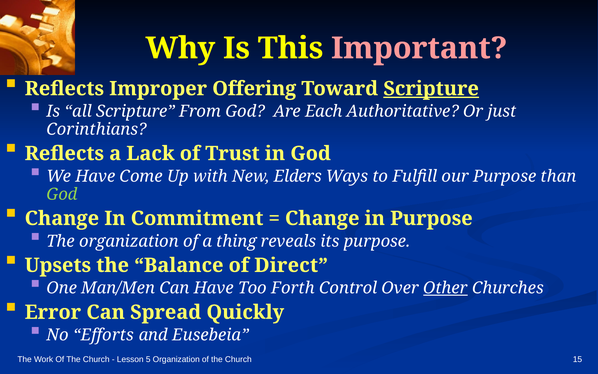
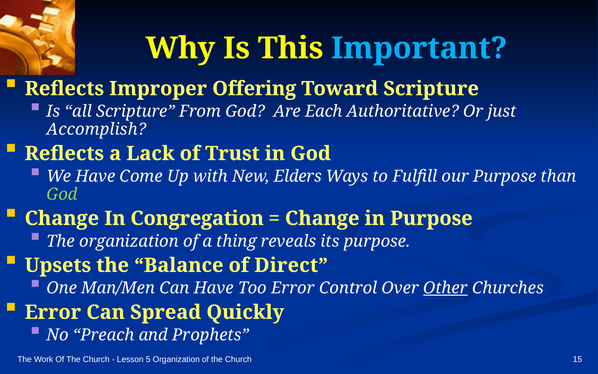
Important colour: pink -> light blue (419, 48)
Scripture underline: present -> none (431, 89)
Corinthians: Corinthians -> Accomplish (96, 129)
Commitment: Commitment -> Congregation (197, 218)
Too Forth: Forth -> Error (293, 288)
Efforts: Efforts -> Preach (104, 335)
Eusebeia: Eusebeia -> Prophets (211, 335)
